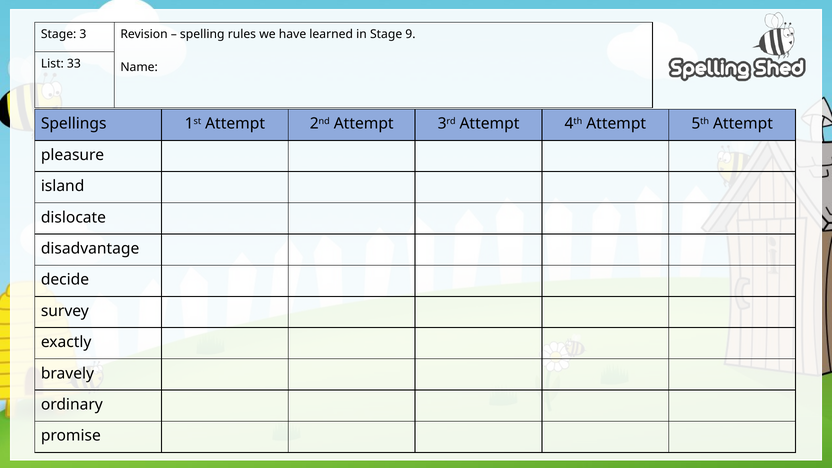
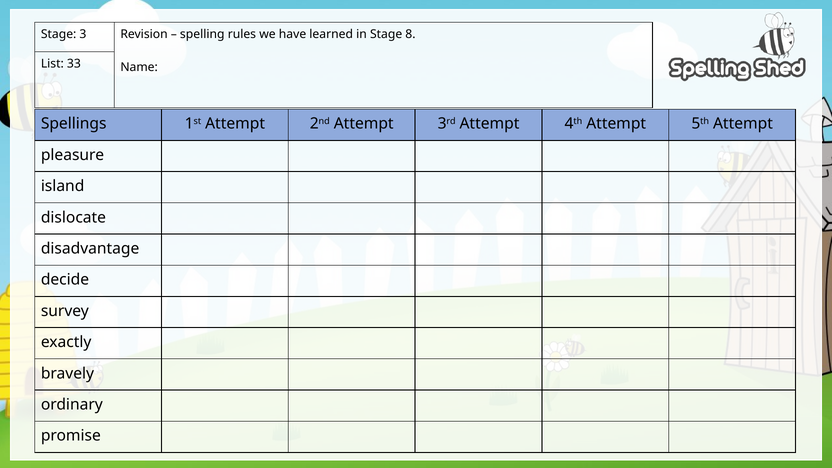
9: 9 -> 8 (410, 34)
